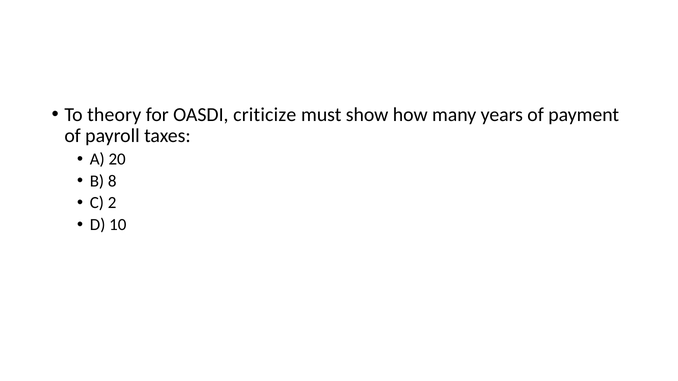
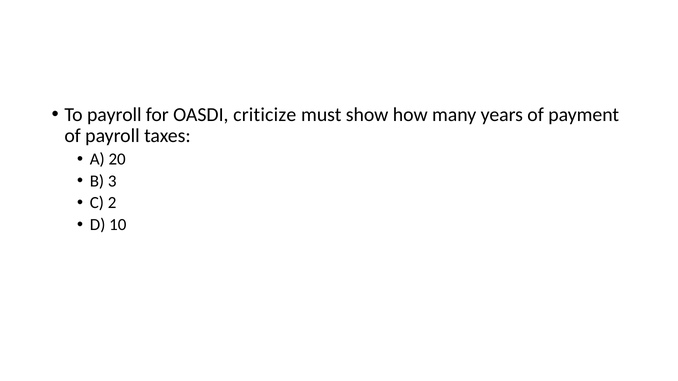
To theory: theory -> payroll (114, 115)
8: 8 -> 3 (112, 181)
